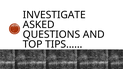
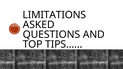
INVESTIGATE: INVESTIGATE -> LIMITATIONS (54, 15)
